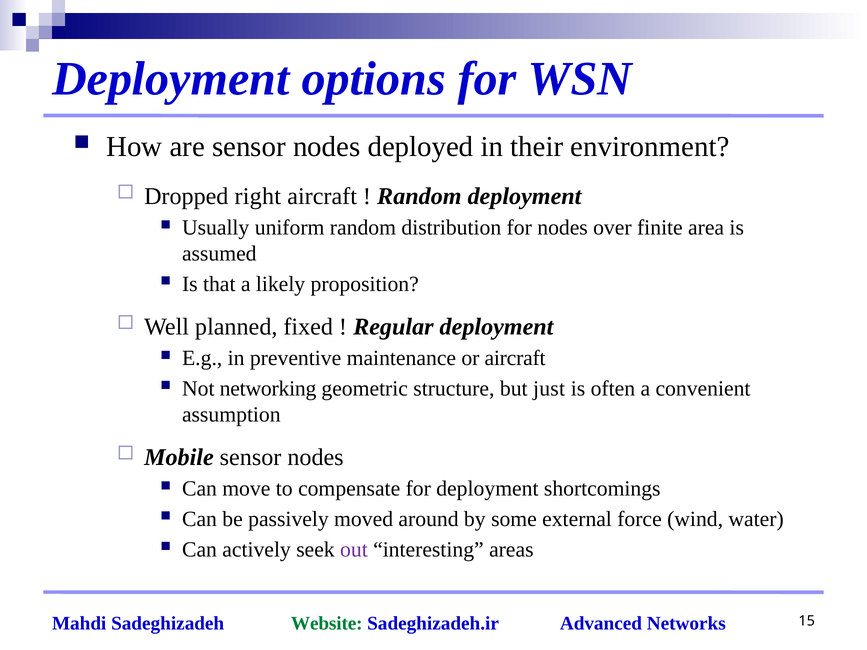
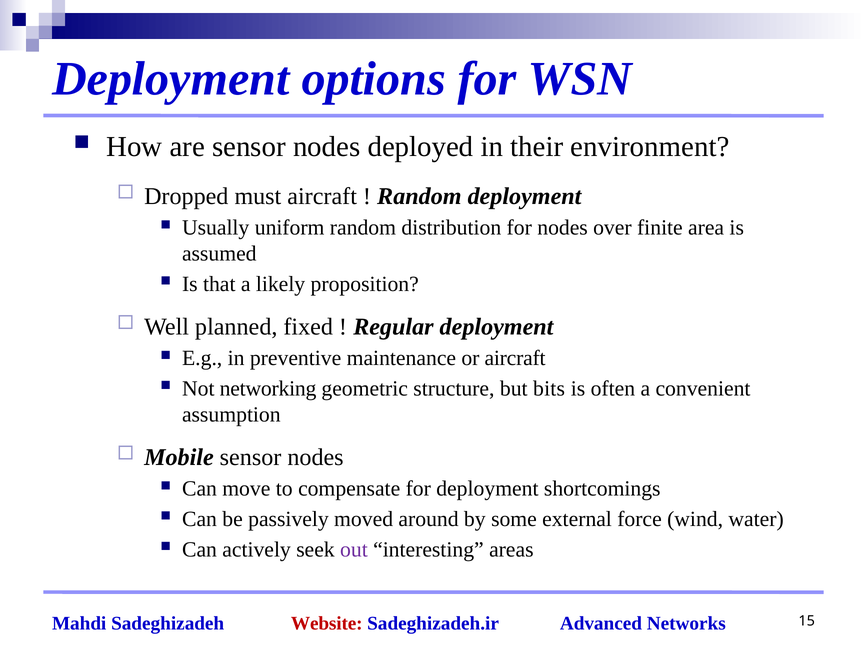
right: right -> must (258, 196)
just: just -> bits (549, 389)
Website colour: green -> red (327, 624)
